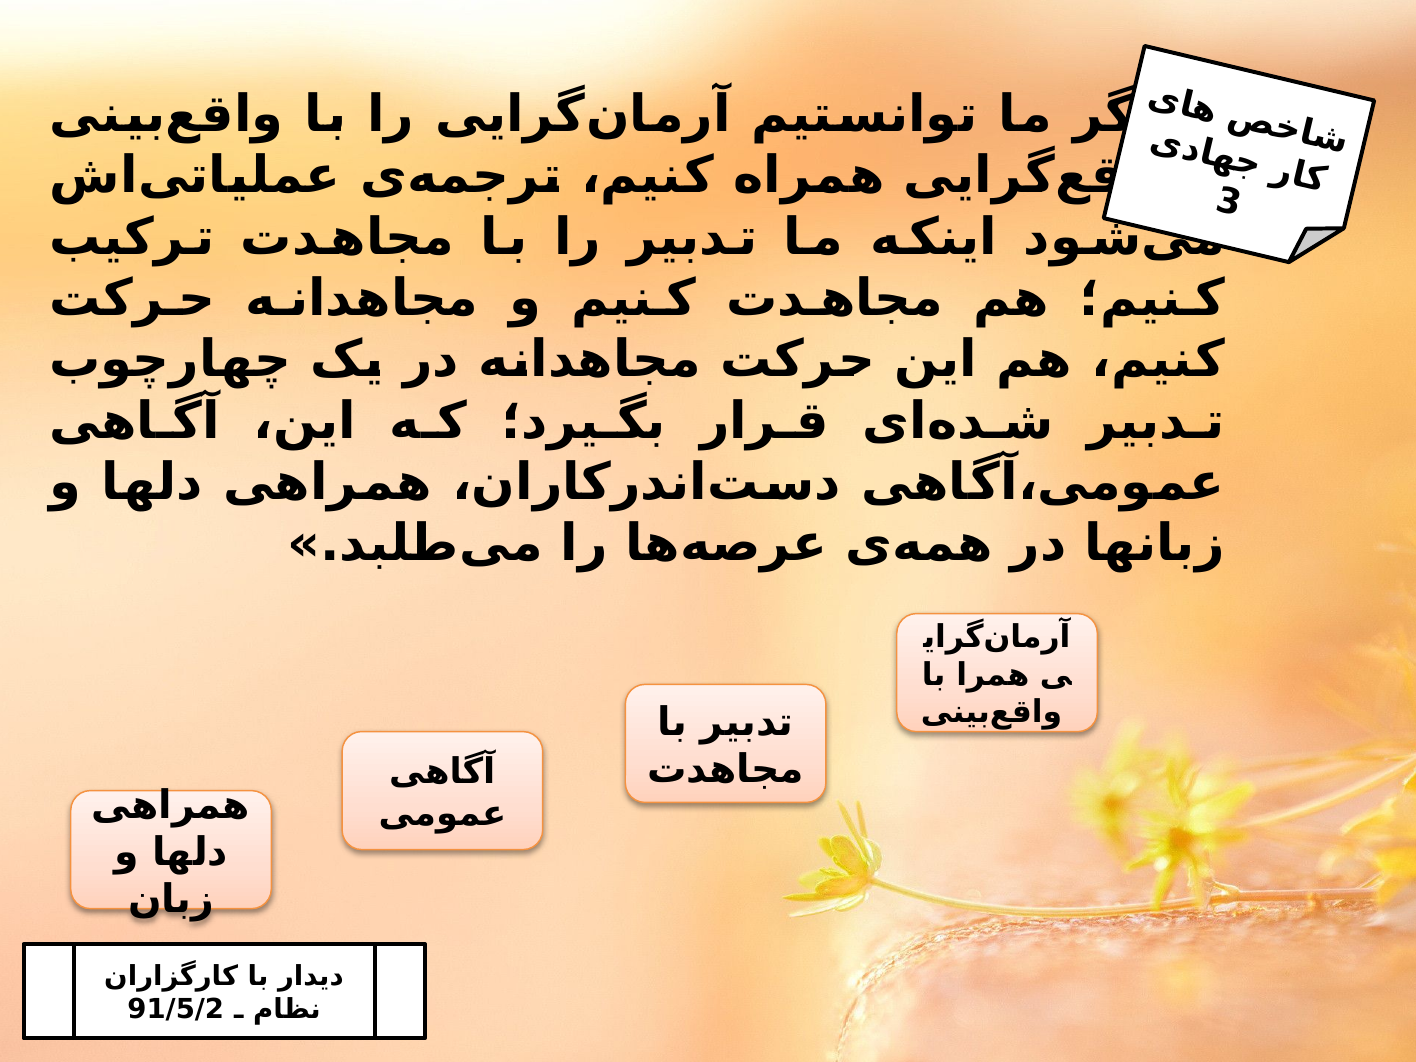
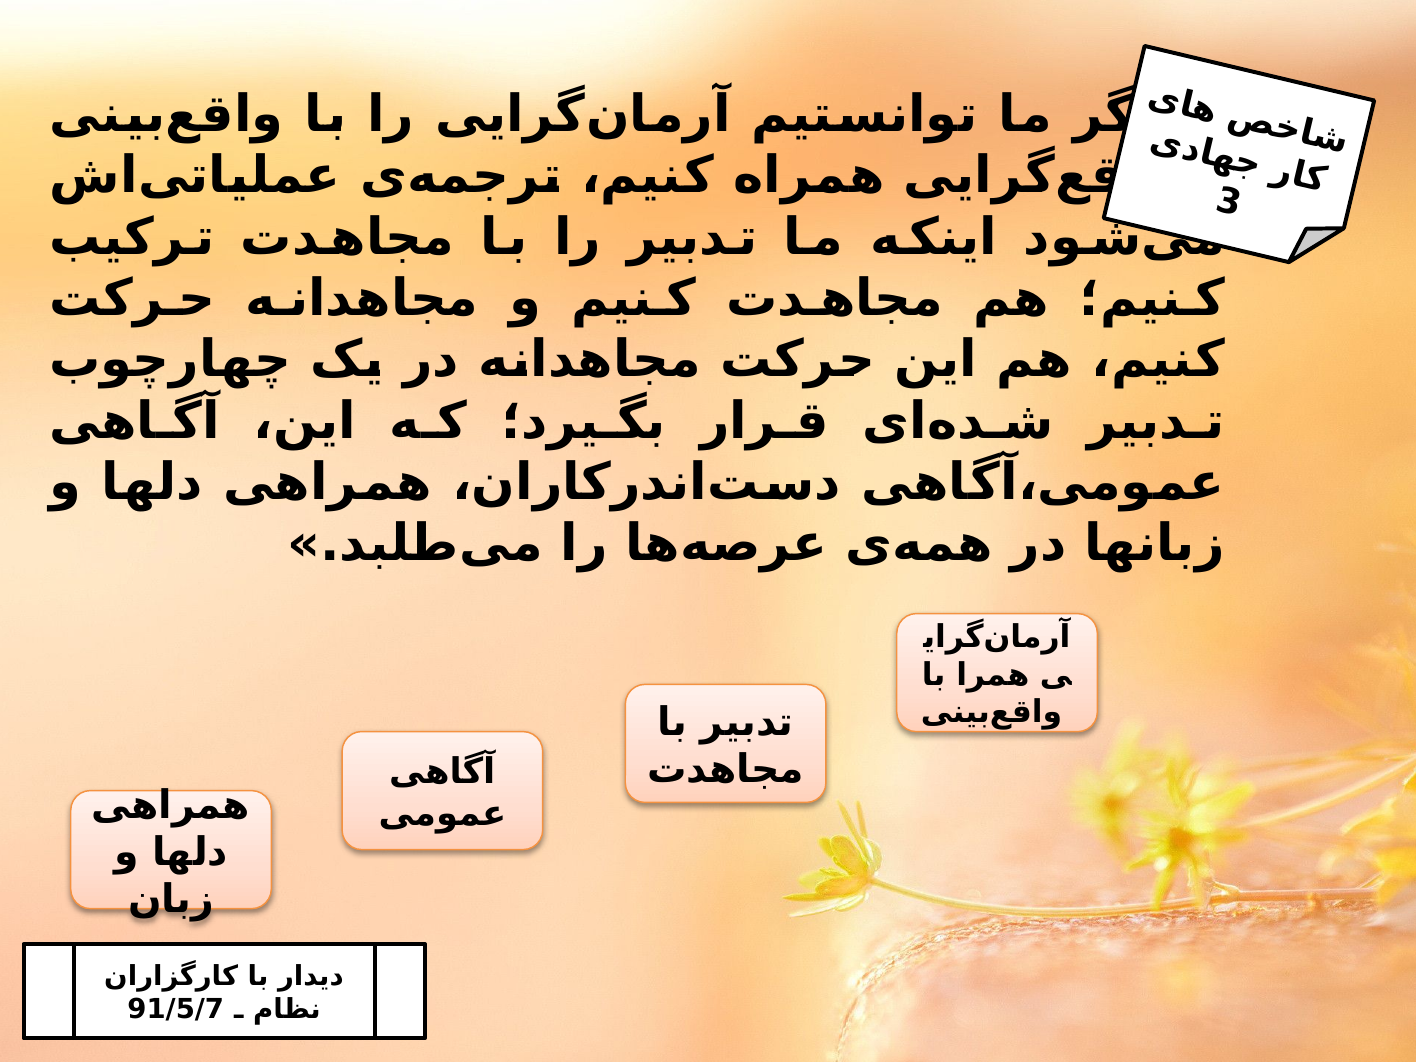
91/5/2: 91/5/2 -> 91/5/7 (176, 1010)
